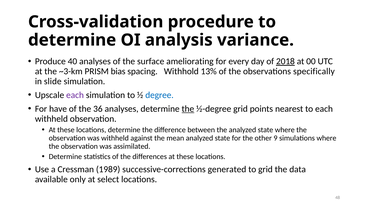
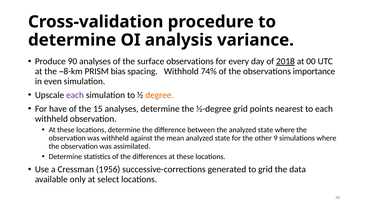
40: 40 -> 90 (72, 61)
surface ameliorating: ameliorating -> observations (190, 61)
~3-km: ~3-km -> ~8-km (71, 71)
13%: 13% -> 74% (209, 71)
specifically: specifically -> importance (314, 71)
slide: slide -> even (53, 81)
degree colour: blue -> orange (159, 95)
36: 36 -> 15 (98, 109)
the underline: present -> none (188, 109)
1989: 1989 -> 1956 (108, 169)
